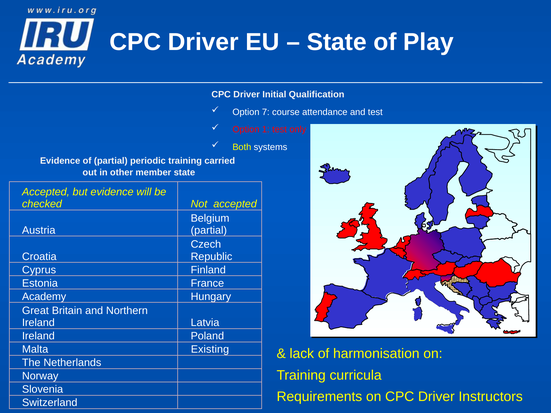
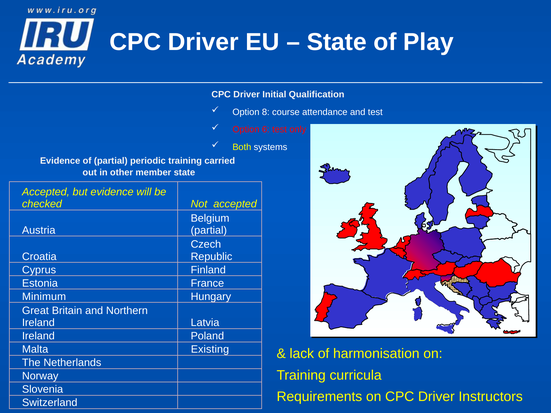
7: 7 -> 8 (266, 112)
1: 1 -> 6 (266, 130)
Academy: Academy -> Minimum (44, 297)
